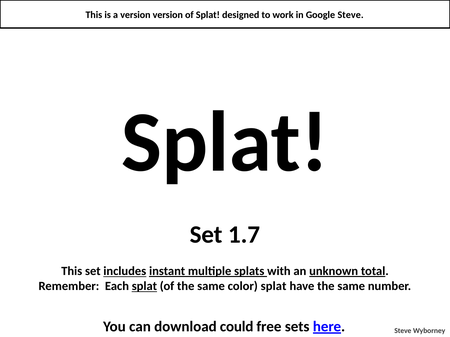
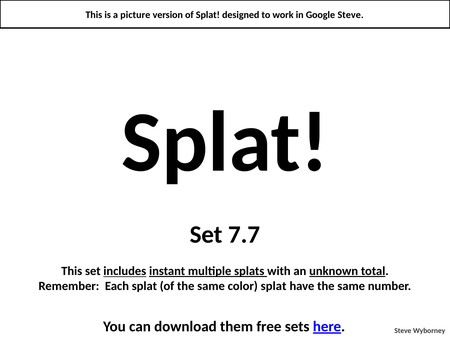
a version: version -> picture (135, 15)
1.7: 1.7 -> 7.7 (244, 235)
splat underline: present -> none (144, 287)
could: could -> them (237, 327)
